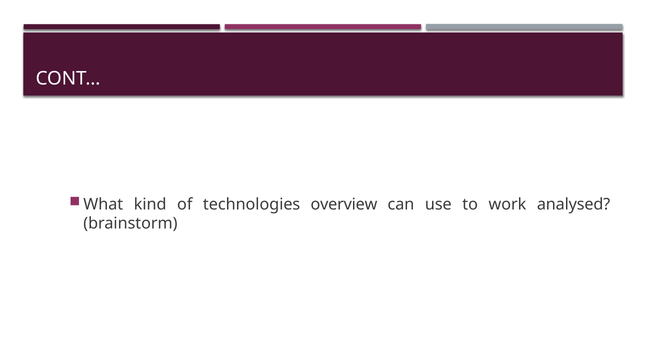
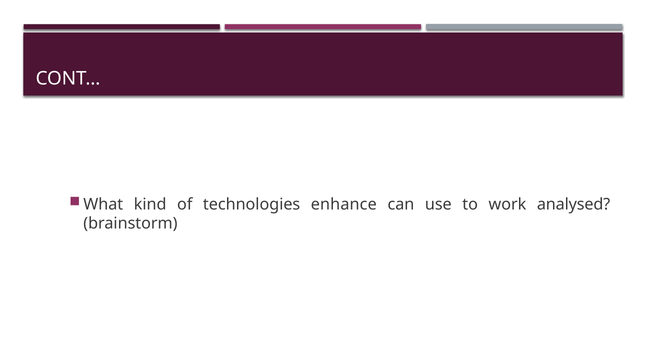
overview: overview -> enhance (344, 204)
